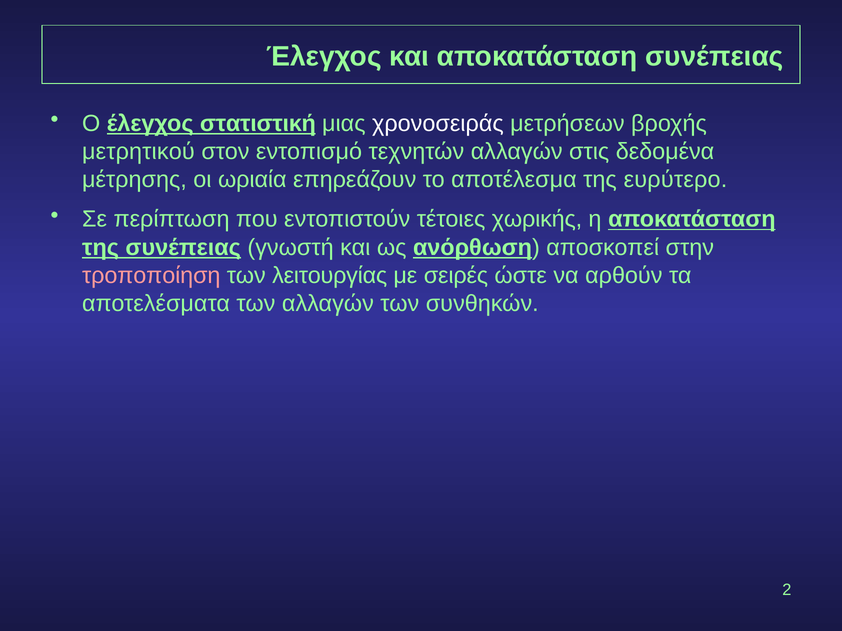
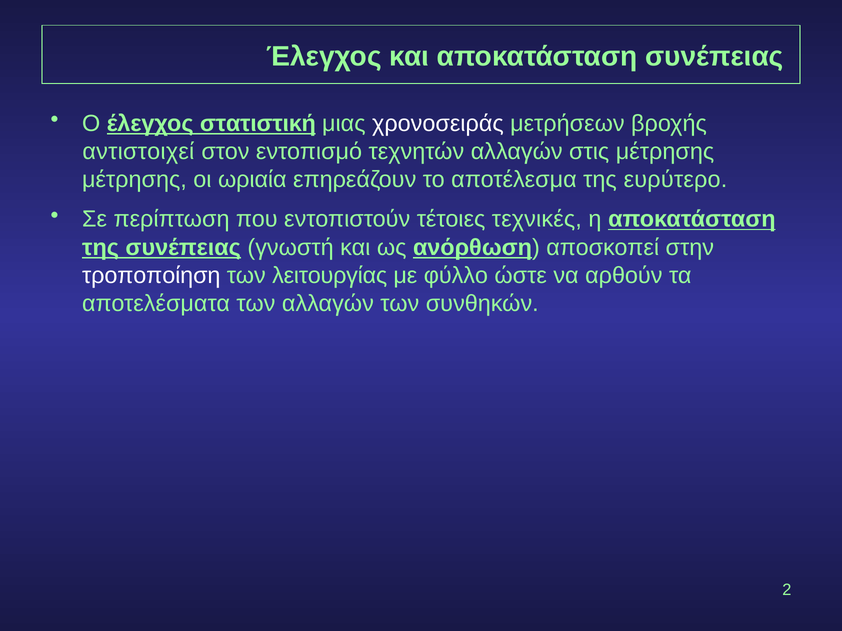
μετρητικού: μετρητικού -> αντιστοιχεί (138, 152)
στις δεδομένα: δεδομένα -> μέτρησης (665, 152)
χωρικής: χωρικής -> τεχνικές (537, 219)
τροποποίηση colour: pink -> white (151, 276)
σειρές: σειρές -> φύλλο (456, 276)
